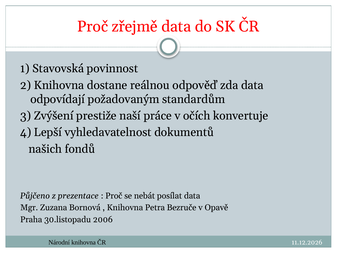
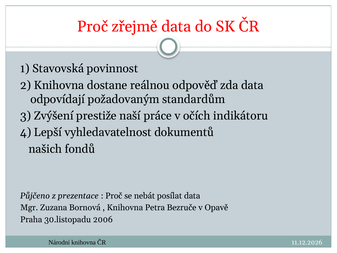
konvertuje: konvertuje -> indikátoru (241, 116)
